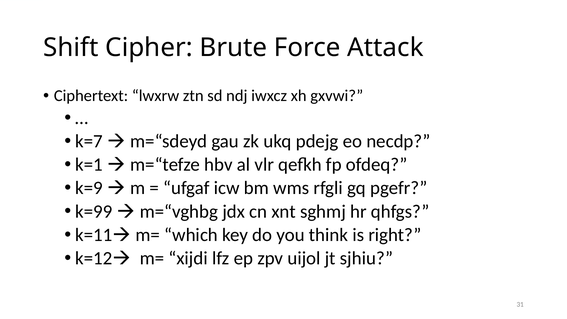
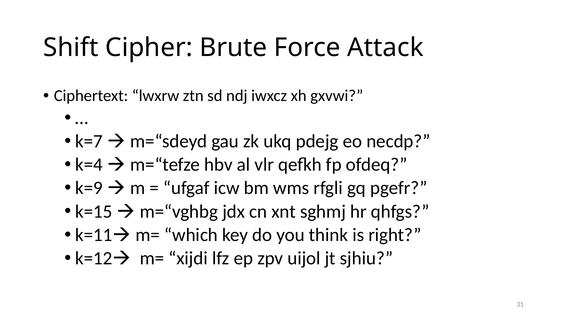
k=1: k=1 -> k=4 (89, 165)
k=99: k=99 -> k=15 (94, 211)
